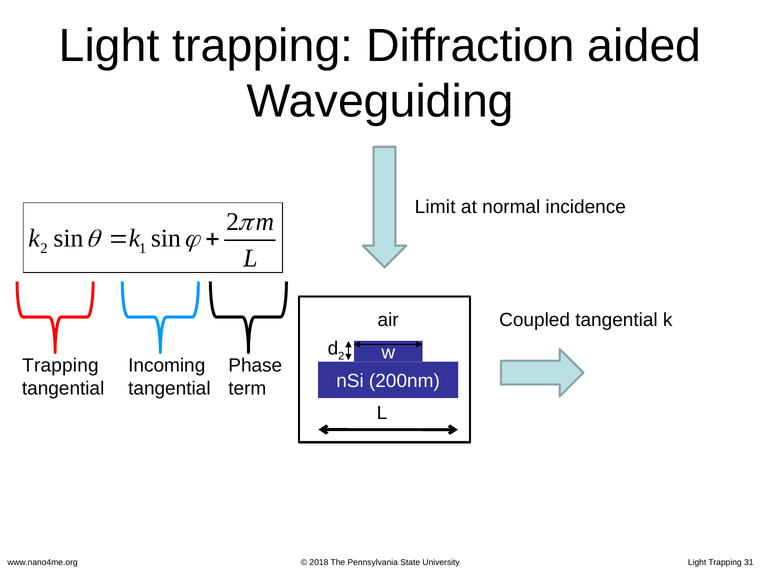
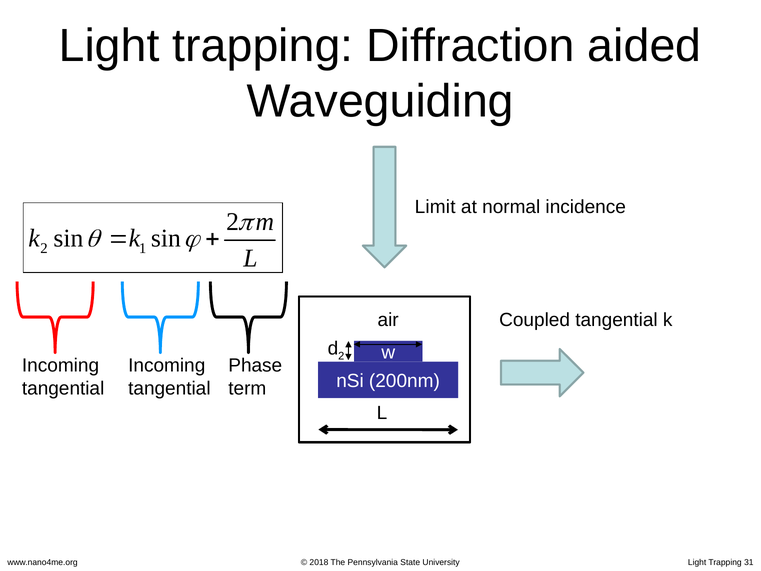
Trapping: Trapping -> Incoming (61, 365)
